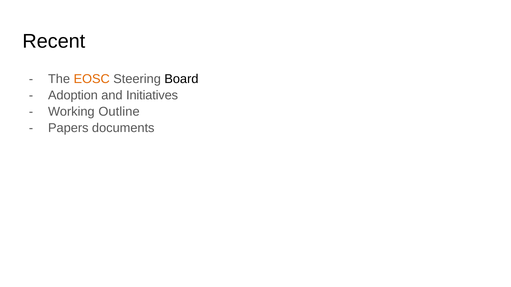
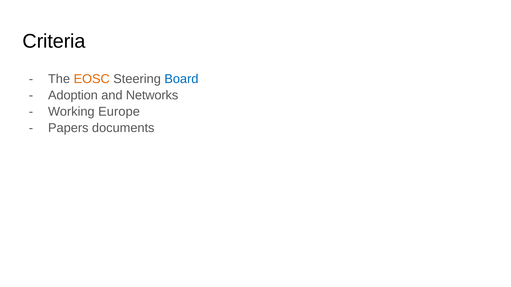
Recent: Recent -> Criteria (54, 41)
Board colour: black -> blue (181, 79)
Initiatives: Initiatives -> Networks (152, 95)
Outline: Outline -> Europe (119, 112)
